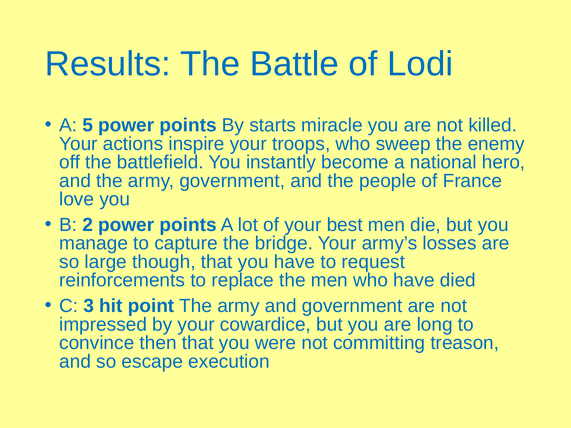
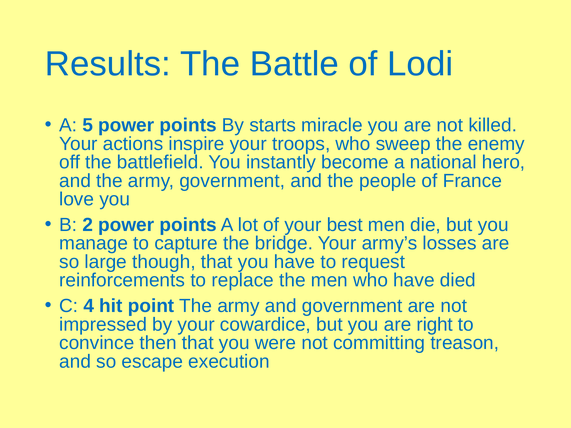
3: 3 -> 4 (89, 306)
long: long -> right (435, 325)
